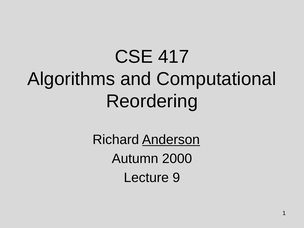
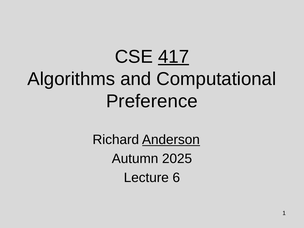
417 underline: none -> present (174, 57)
Reordering: Reordering -> Preference (152, 101)
2000: 2000 -> 2025 (177, 159)
9: 9 -> 6 (176, 178)
